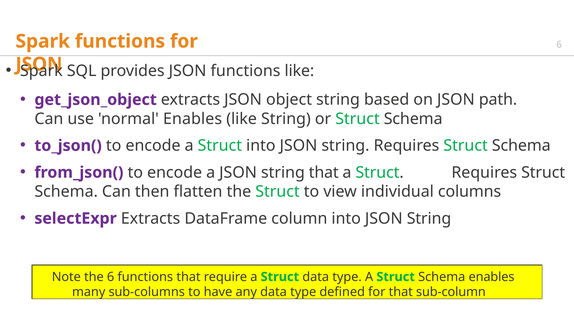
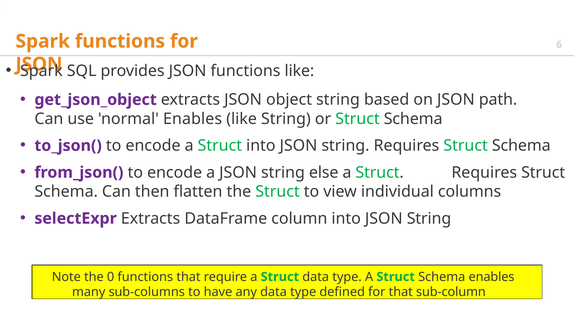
string that: that -> else (324, 172)
the 6: 6 -> 0 (111, 277)
